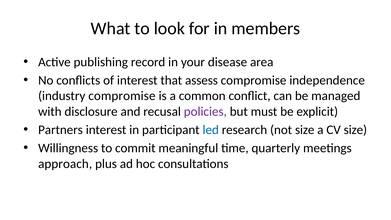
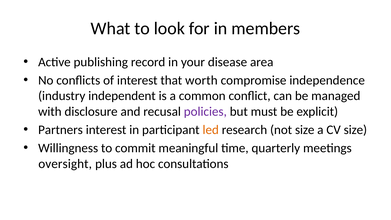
assess: assess -> worth (201, 80)
industry compromise: compromise -> independent (122, 96)
led colour: blue -> orange (211, 130)
approach: approach -> oversight (65, 164)
